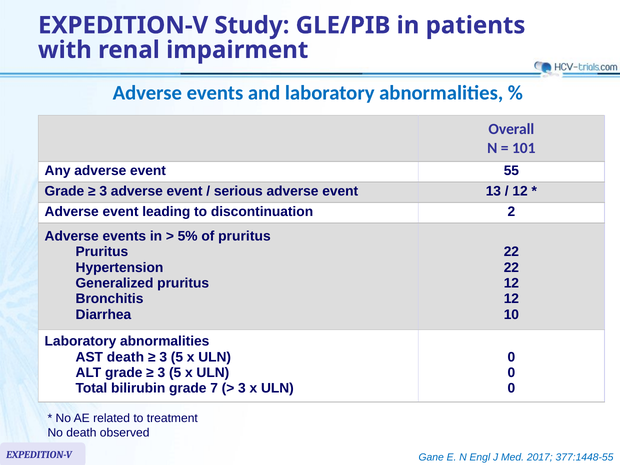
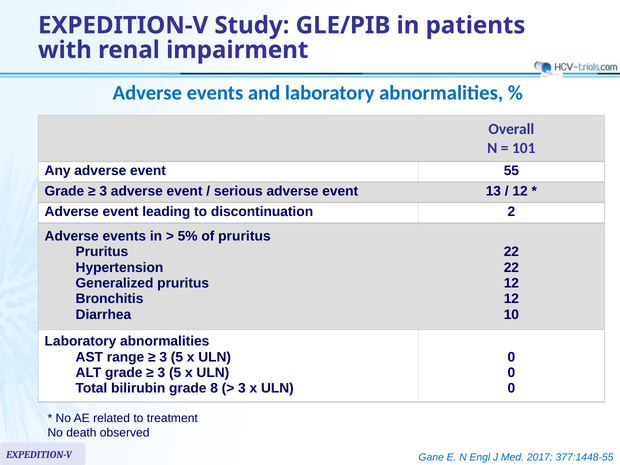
AST death: death -> range (126, 357)
7: 7 -> 8 (214, 388)
